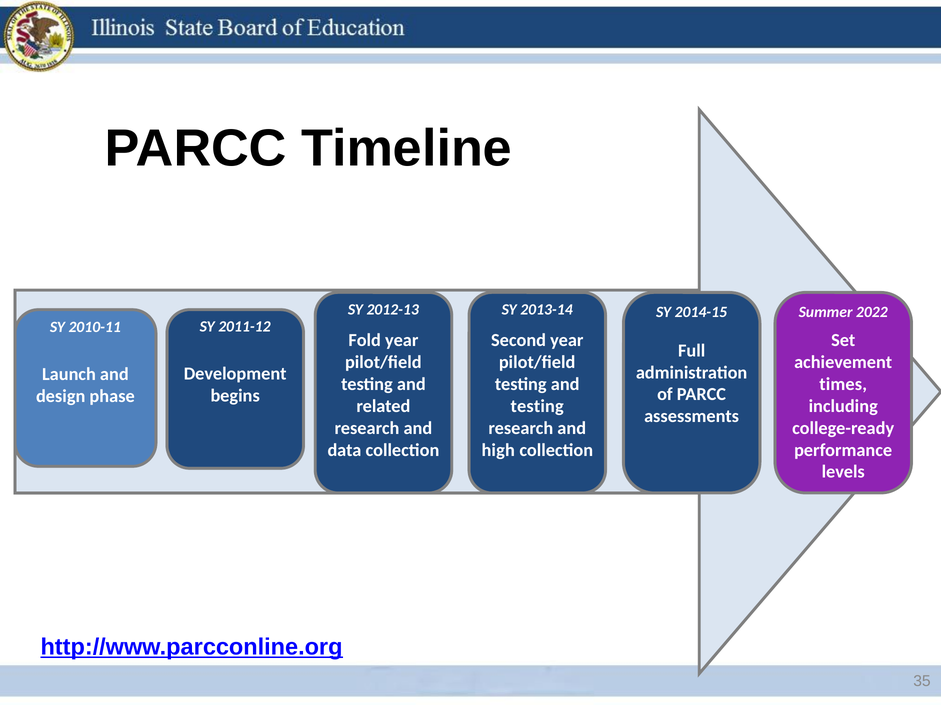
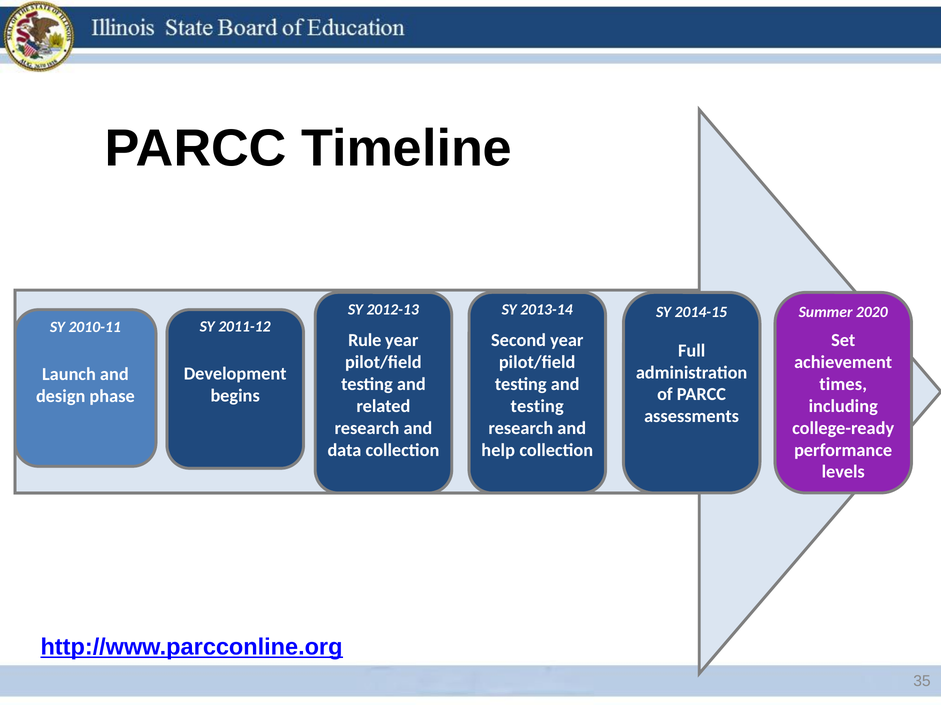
2022: 2022 -> 2020 (872, 312)
Fold: Fold -> Rule (365, 341)
high: high -> help (498, 451)
